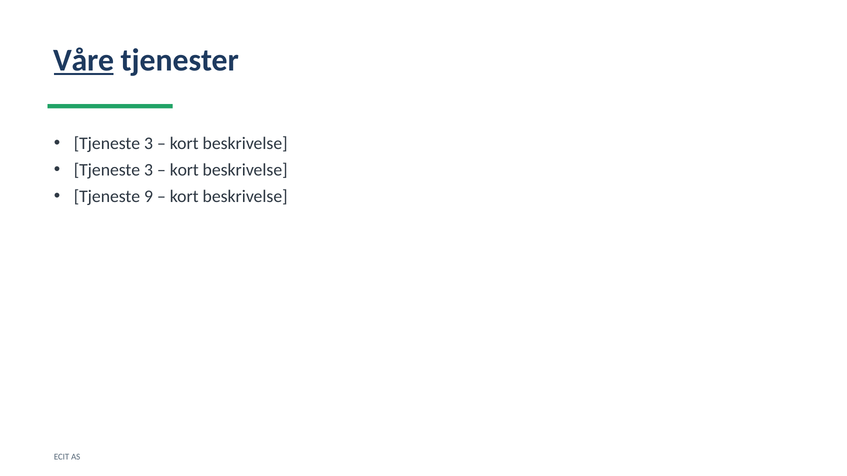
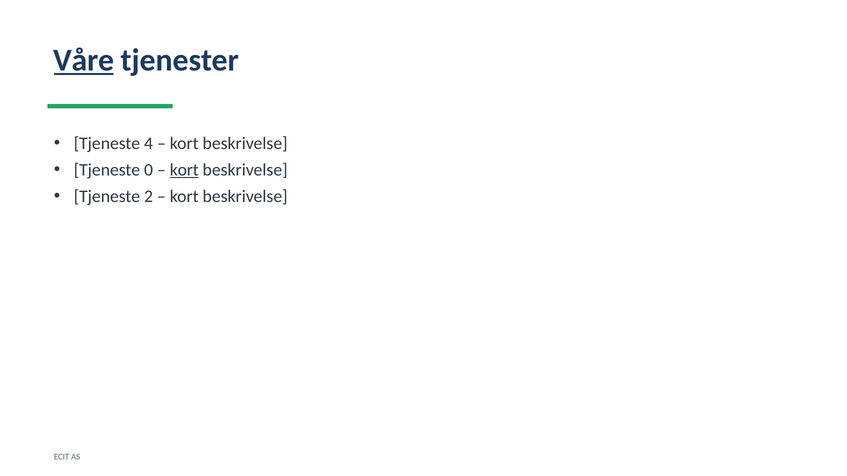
3: 3 -> 4 (148, 143)
3: 3 -> 0 (148, 170)
kort underline: none -> present (184, 170)
9: 9 -> 2 (148, 196)
